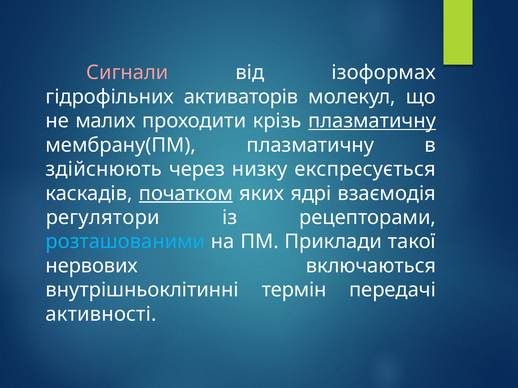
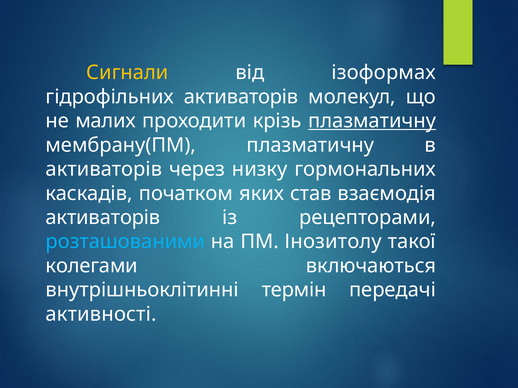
Сигнали colour: pink -> yellow (127, 73)
здійснюють: здійснюють -> активаторів (104, 169)
експресується: експресується -> гормональних (365, 169)
початком underline: present -> none (186, 194)
ядрі: ядрі -> став (311, 194)
регулятори: регулятори -> активаторів (103, 218)
Приклади: Приклади -> Інозитолу (333, 242)
нервових: нервових -> колегами (92, 266)
